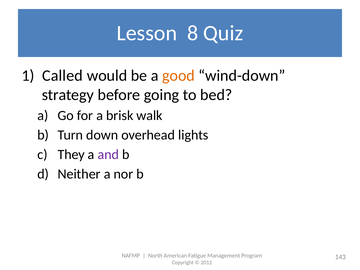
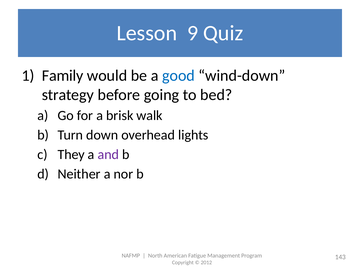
8: 8 -> 9 (193, 33)
Called: Called -> Family (63, 76)
good colour: orange -> blue (178, 76)
